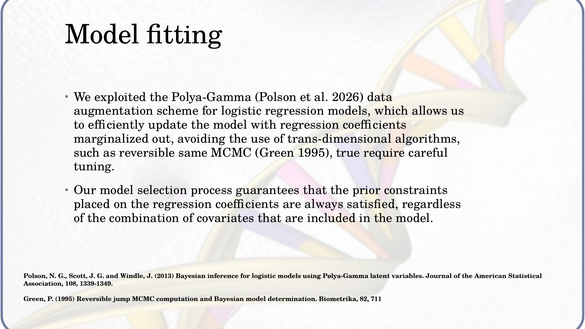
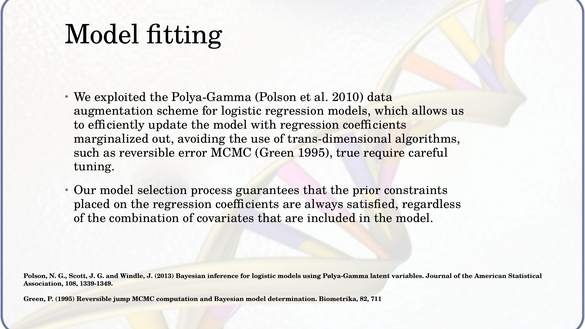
2026: 2026 -> 2010 (348, 97)
same: same -> error (193, 153)
